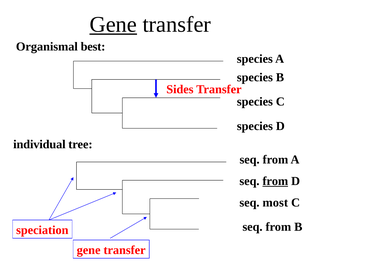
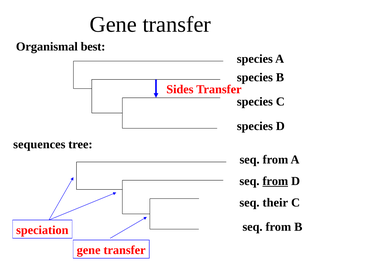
Gene underline: present -> none (113, 25)
individual: individual -> sequences (39, 145)
most: most -> their (275, 203)
